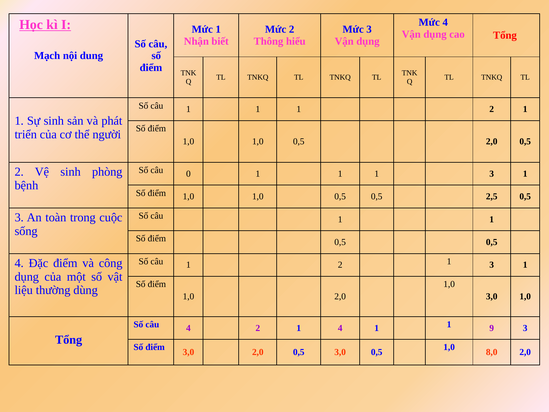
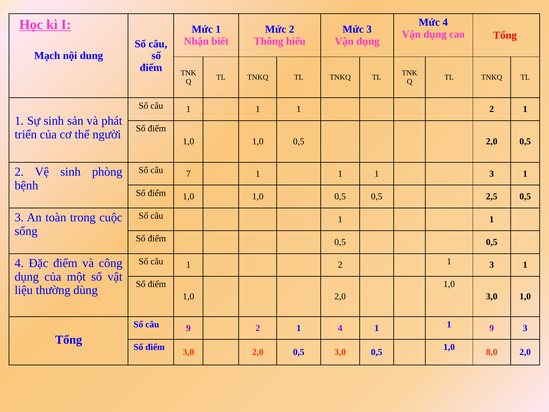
0: 0 -> 7 (188, 174)
câu 4: 4 -> 9 (188, 328)
